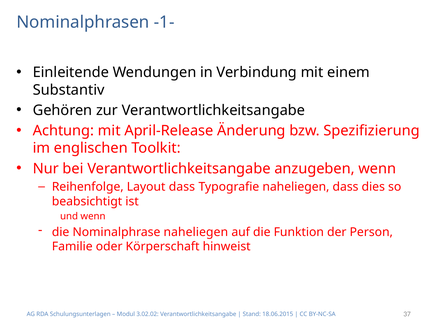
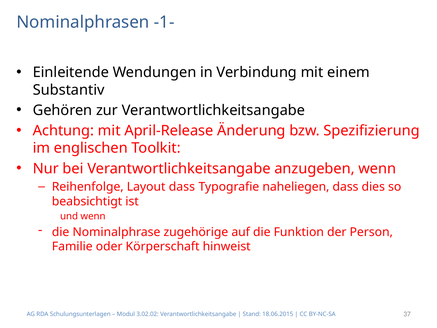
Nominalphrase naheliegen: naheliegen -> zugehörige (196, 232)
